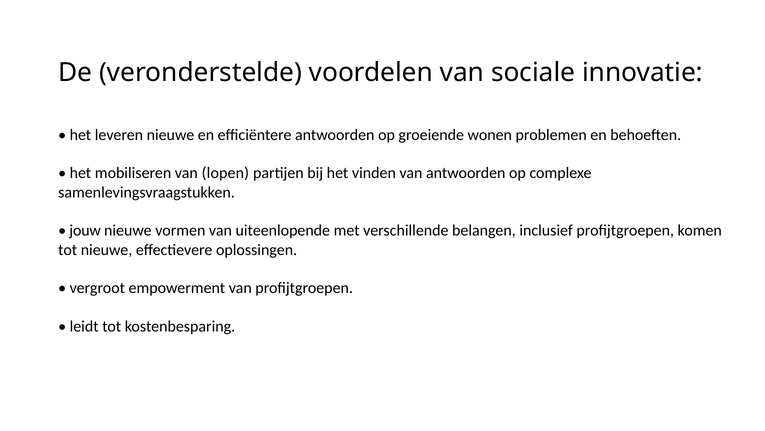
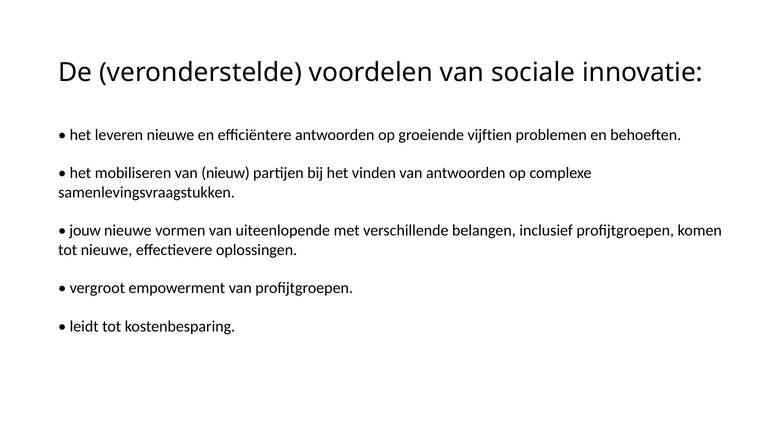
wonen: wonen -> vijftien (490, 135)
lopen: lopen -> nieuw (226, 173)
